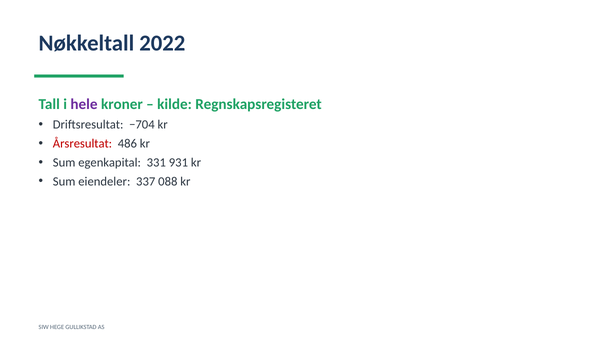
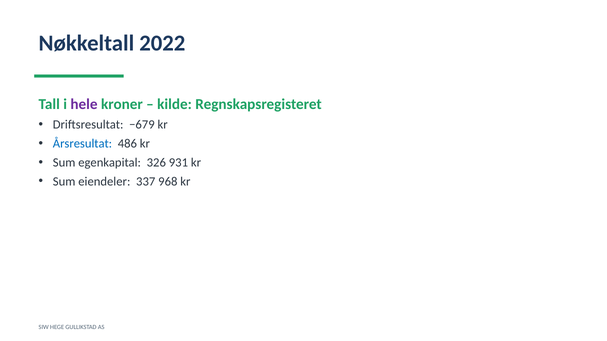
−704: −704 -> −679 (142, 125)
Årsresultat colour: red -> blue (82, 144)
331: 331 -> 326 (156, 163)
088: 088 -> 968 (168, 182)
